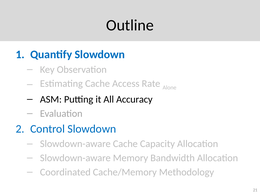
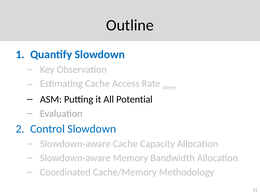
Accuracy: Accuracy -> Potential (134, 99)
